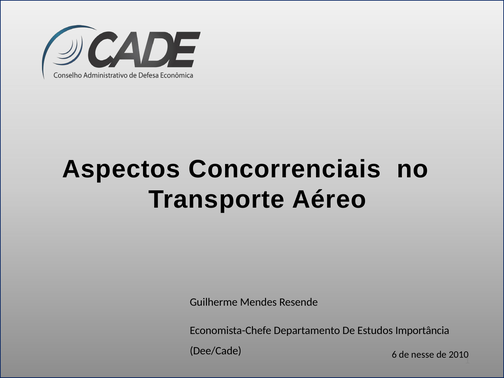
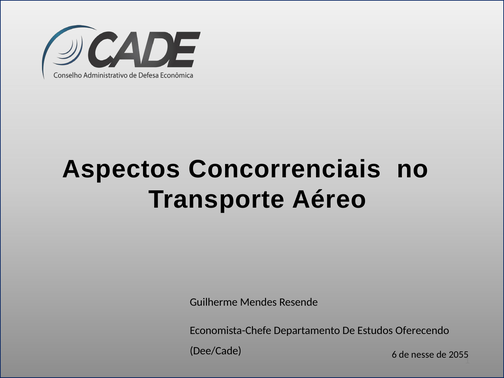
Importância: Importância -> Oferecendo (422, 331)
2010: 2010 -> 2055 (459, 355)
